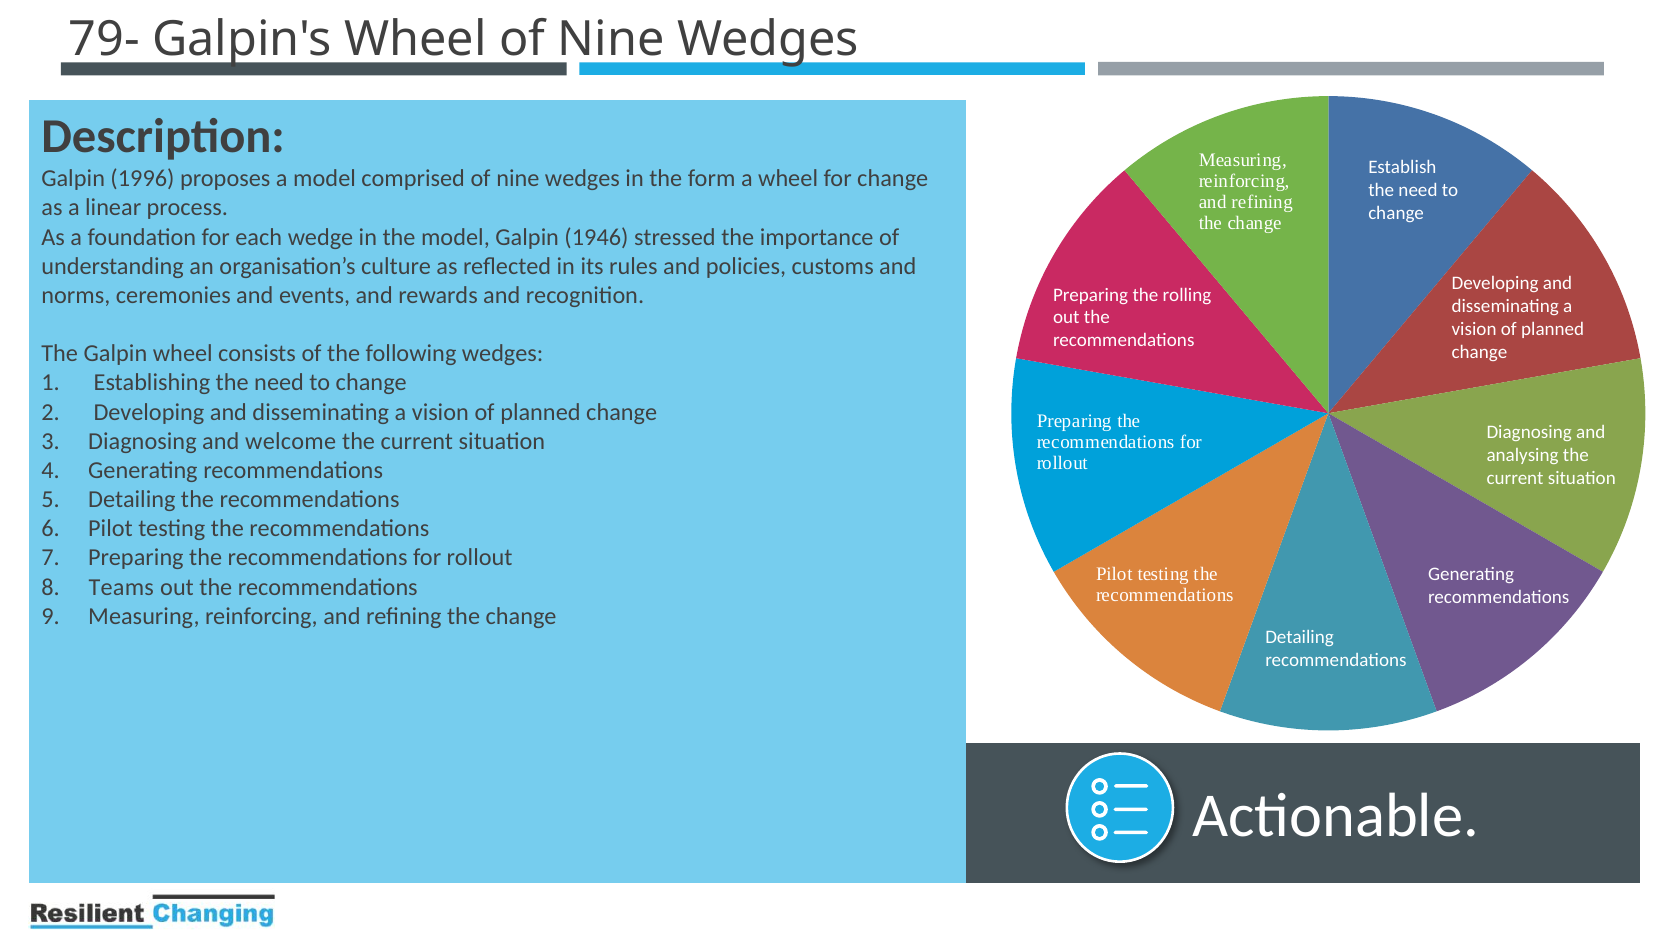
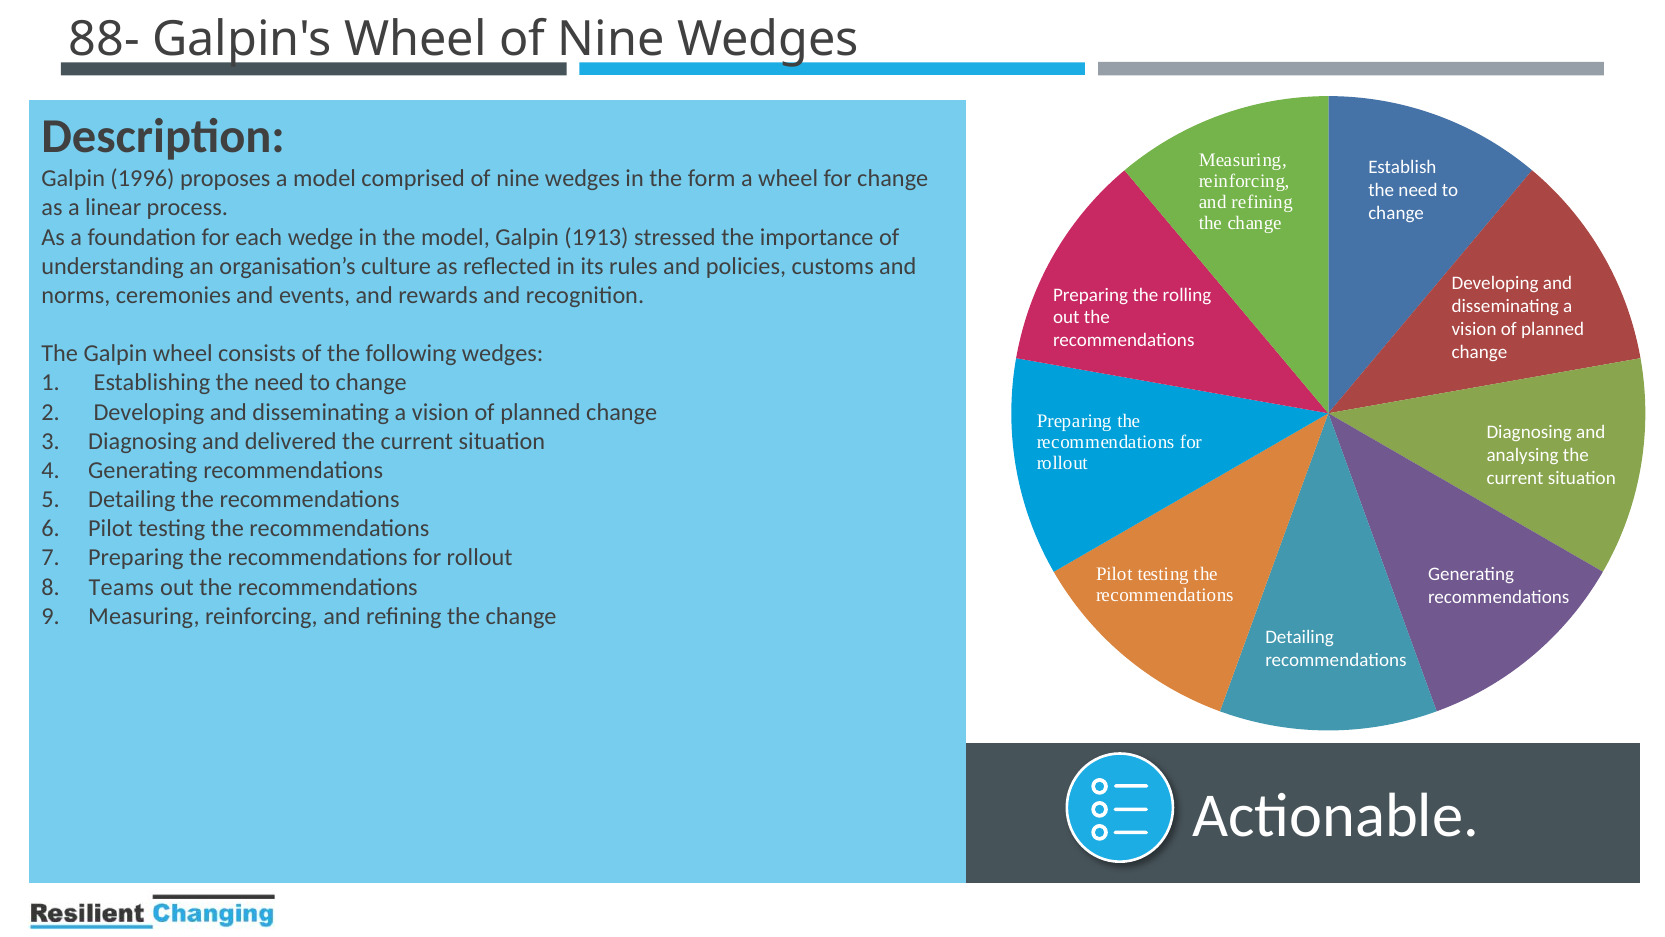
79-: 79- -> 88- (104, 40)
1946: 1946 -> 1913 (597, 237)
welcome: welcome -> delivered (291, 441)
